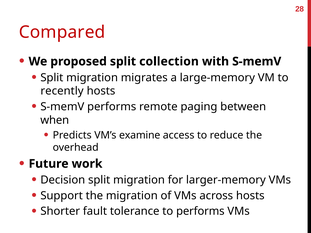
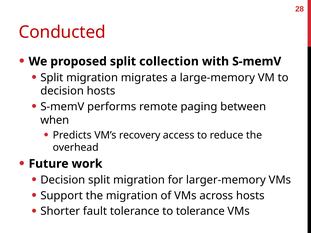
Compared: Compared -> Conducted (62, 32)
recently: recently -> decision (62, 91)
examine: examine -> recovery (140, 135)
to performs: performs -> tolerance (200, 212)
